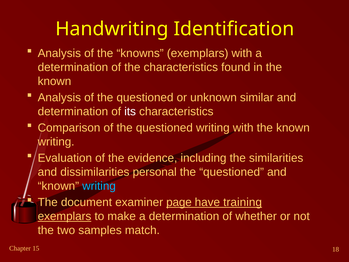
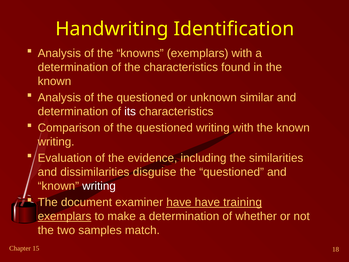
personal: personal -> disguise (155, 172)
writing colour: light blue -> white (99, 186)
examiner page: page -> have (179, 202)
